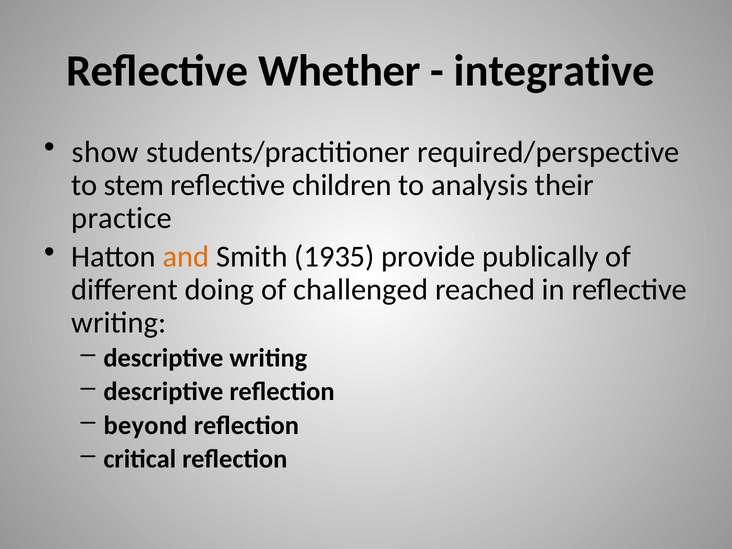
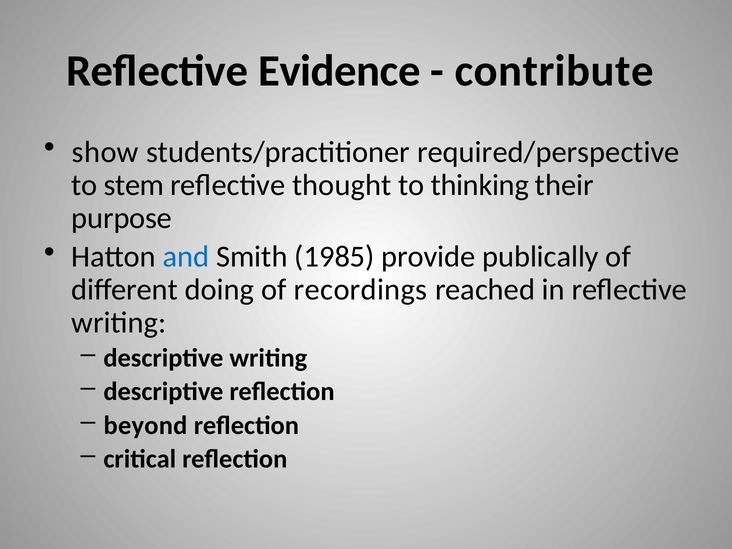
Whether: Whether -> Evidence (339, 71)
integrative: integrative -> contribute (554, 71)
children: children -> thought (342, 185)
analysis: analysis -> thinking (480, 185)
practice: practice -> purpose (122, 218)
and colour: orange -> blue (186, 257)
1935: 1935 -> 1985 (335, 257)
challenged: challenged -> recordings (361, 290)
